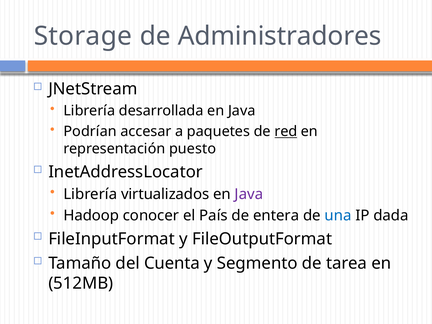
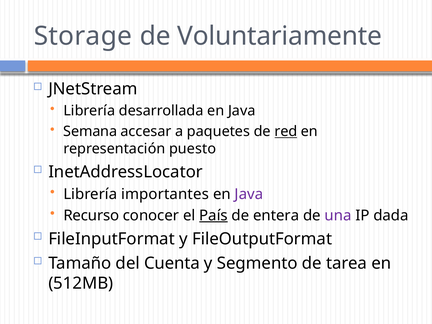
Administradores: Administradores -> Voluntariamente (280, 36)
Podrían: Podrían -> Semana (90, 131)
virtualizados: virtualizados -> importantes (165, 194)
Hadoop: Hadoop -> Recurso (91, 215)
País underline: none -> present (213, 215)
una colour: blue -> purple (338, 215)
